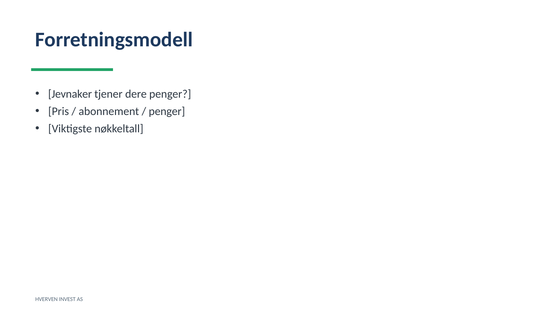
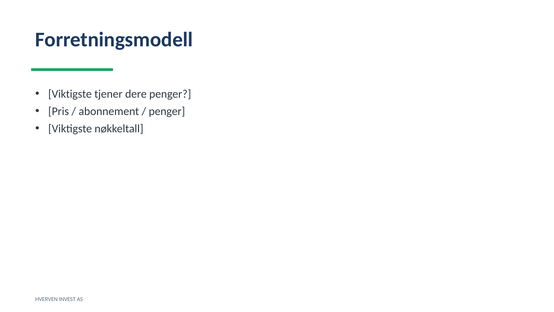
Jevnaker: Jevnaker -> Viktigste (70, 94)
